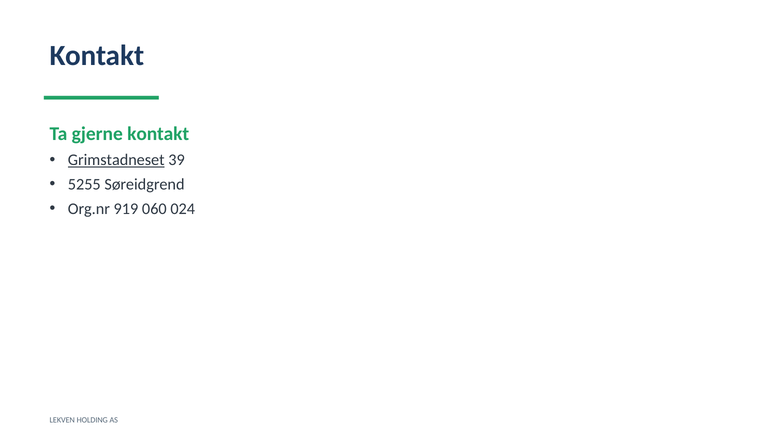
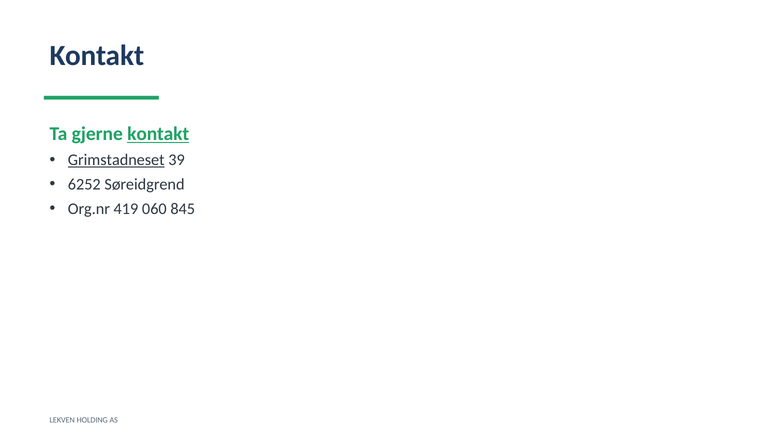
kontakt underline: none -> present (158, 134)
5255: 5255 -> 6252 (84, 185)
919: 919 -> 419 (126, 209)
024: 024 -> 845 (183, 209)
